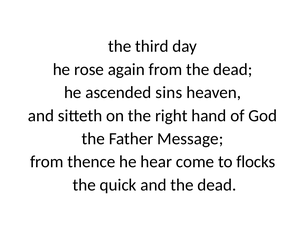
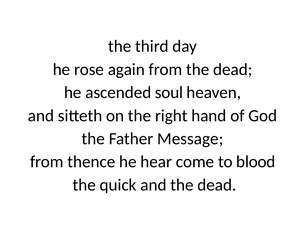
sins: sins -> soul (169, 93)
flocks: flocks -> blood (256, 162)
